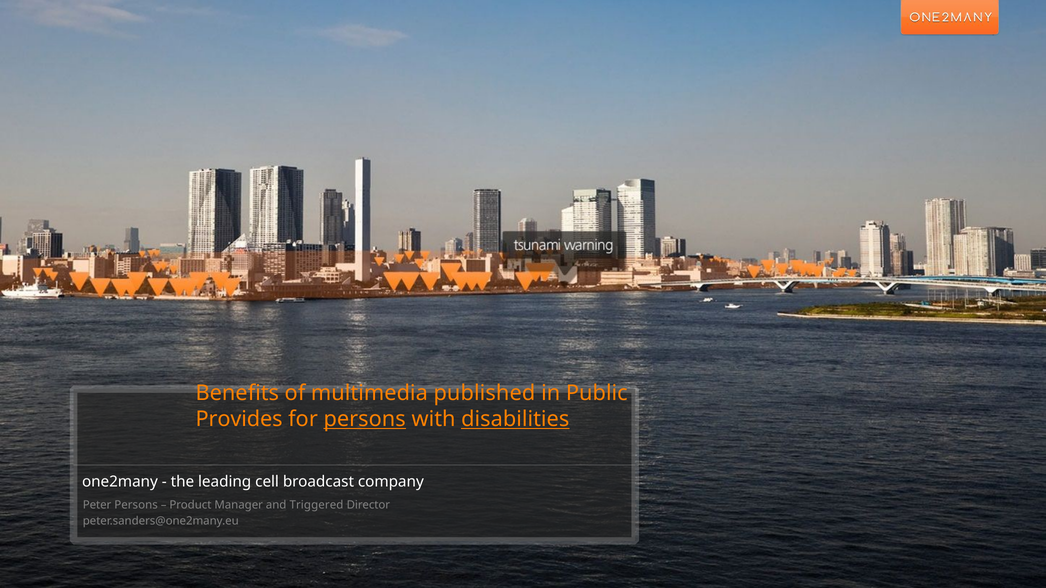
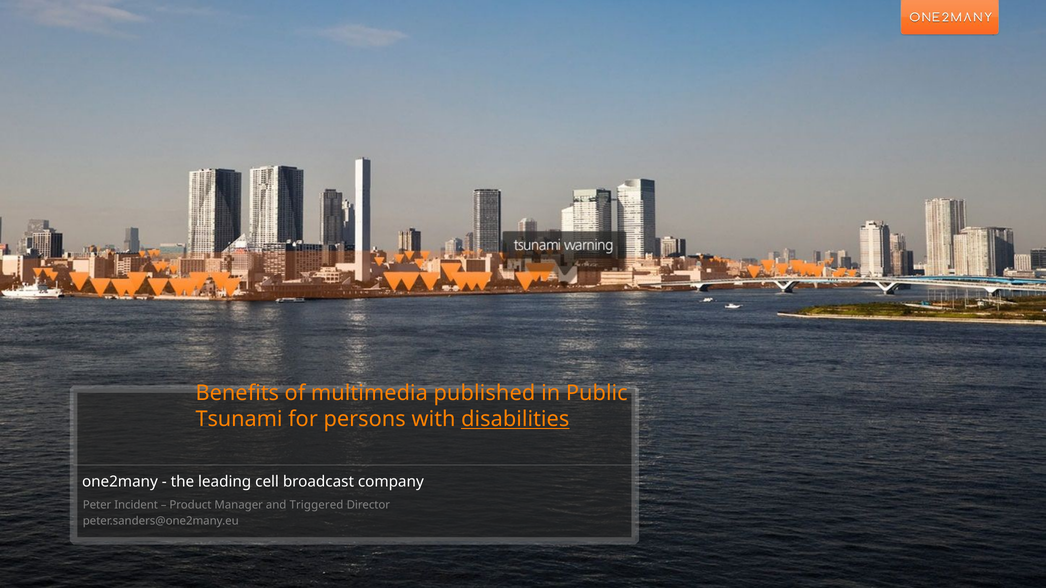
Provides: Provides -> Tsunami (239, 420)
persons underline: present -> none (365, 420)
Peter Persons: Persons -> Incident (136, 505)
